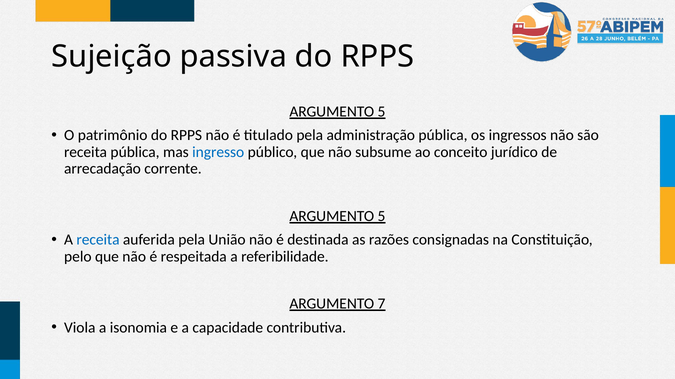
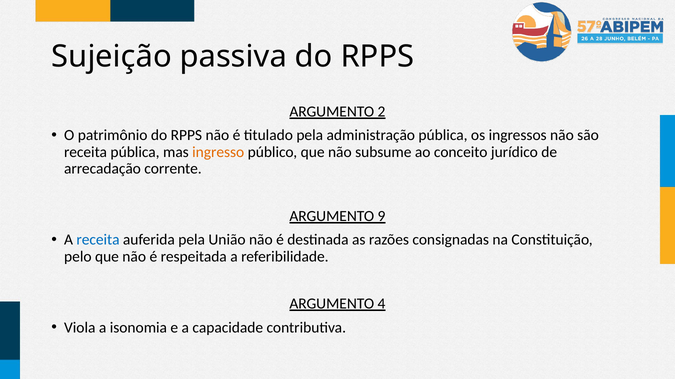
5: 5 -> 2 (382, 112)
ingresso colour: blue -> orange (218, 152)
5: 5 -> 9 (382, 216)
7: 7 -> 4 (382, 304)
